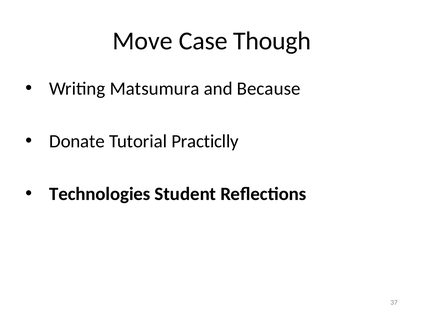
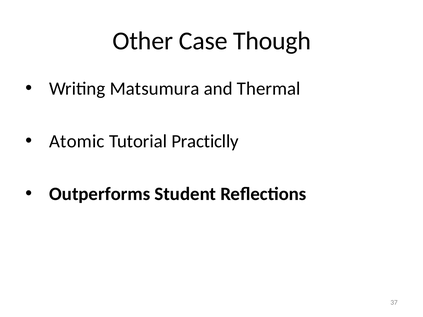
Move: Move -> Other (143, 41)
Because: Because -> Thermal (269, 89)
Donate: Donate -> Atomic (77, 141)
Technologies: Technologies -> Outperforms (100, 194)
